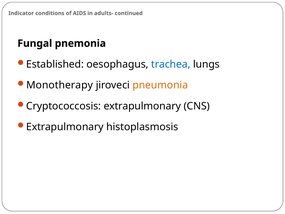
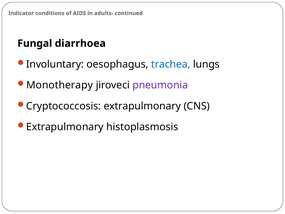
pnemonia: pnemonia -> diarrhoea (80, 43)
Established: Established -> Involuntary (55, 64)
pneumonia colour: orange -> purple (160, 85)
